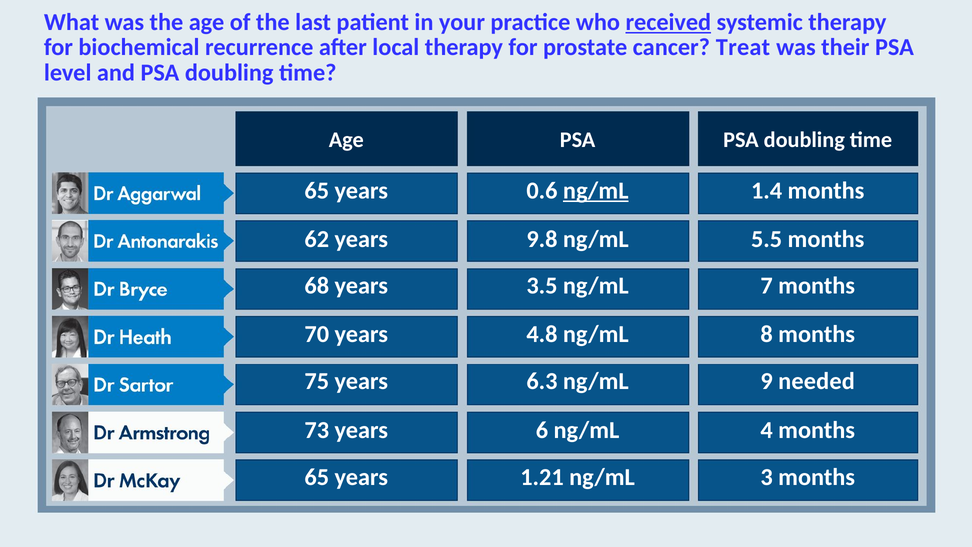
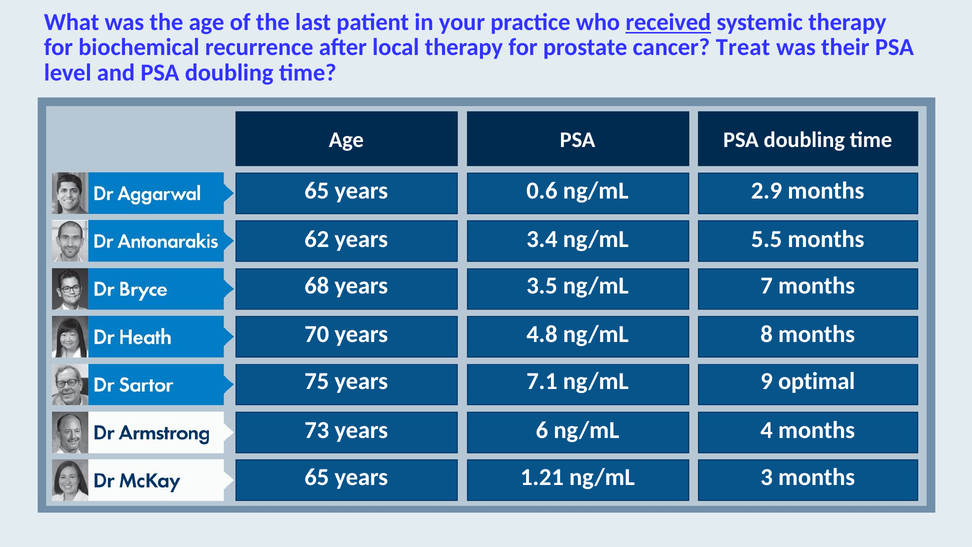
ng/mL underline: present -> none (596, 191)
1.4: 1.4 -> 2.9 (767, 191)
9.8: 9.8 -> 3.4 (542, 239)
6.3: 6.3 -> 7.1 (542, 381)
needed: needed -> optimal (817, 381)
